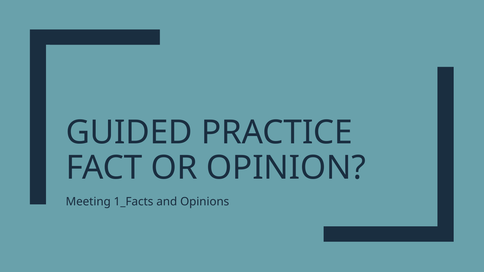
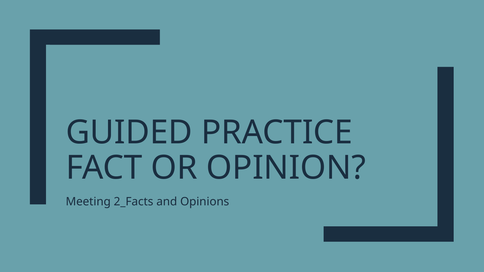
1_Facts: 1_Facts -> 2_Facts (134, 202)
